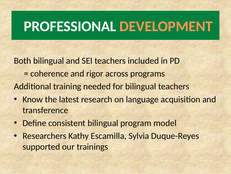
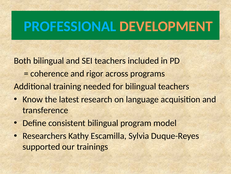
PROFESSIONAL colour: white -> light blue (70, 26)
